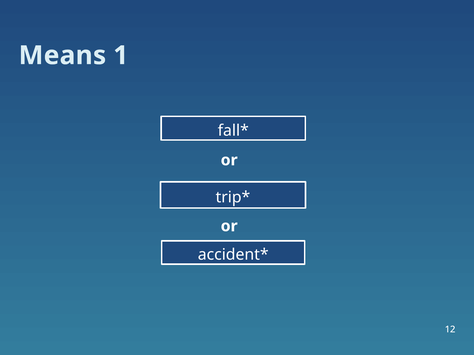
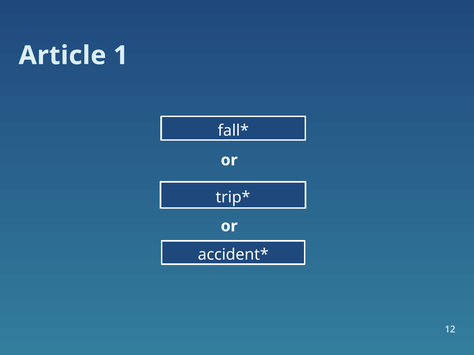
Means: Means -> Article (62, 56)
